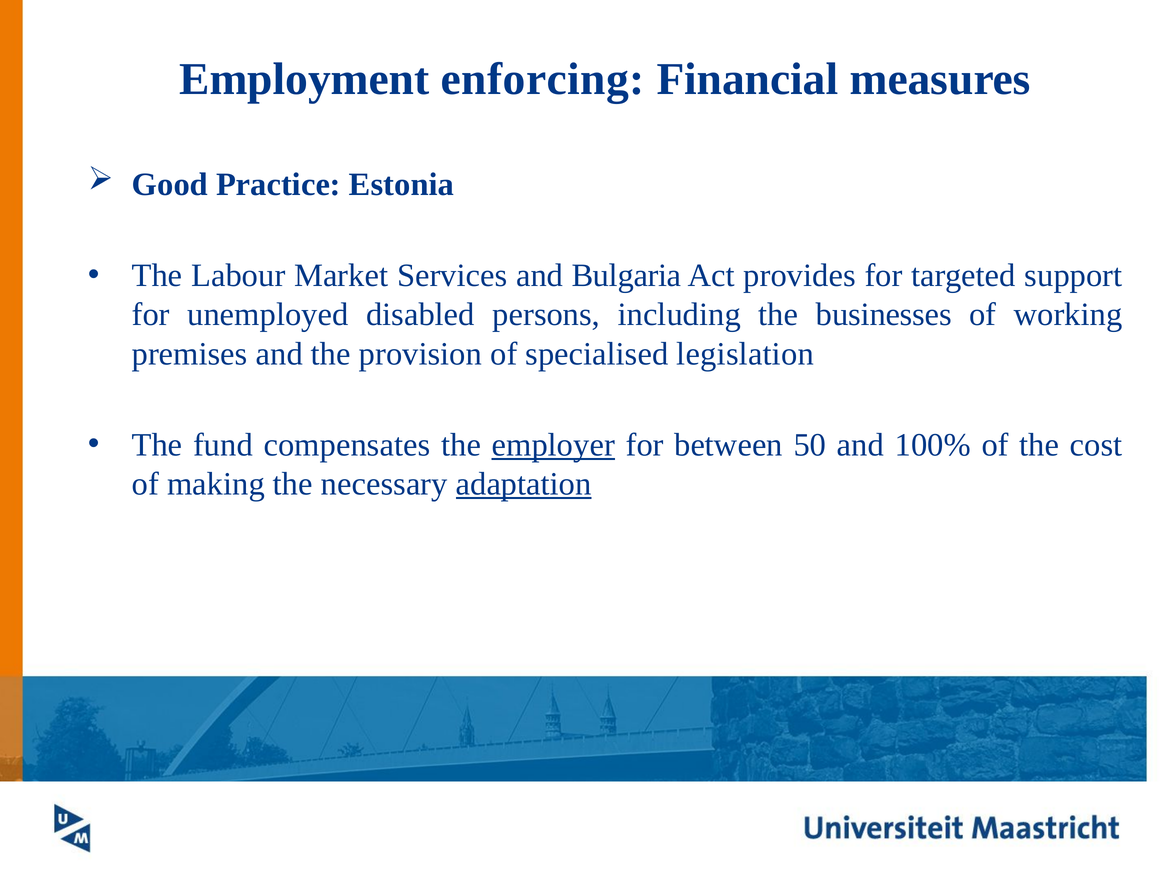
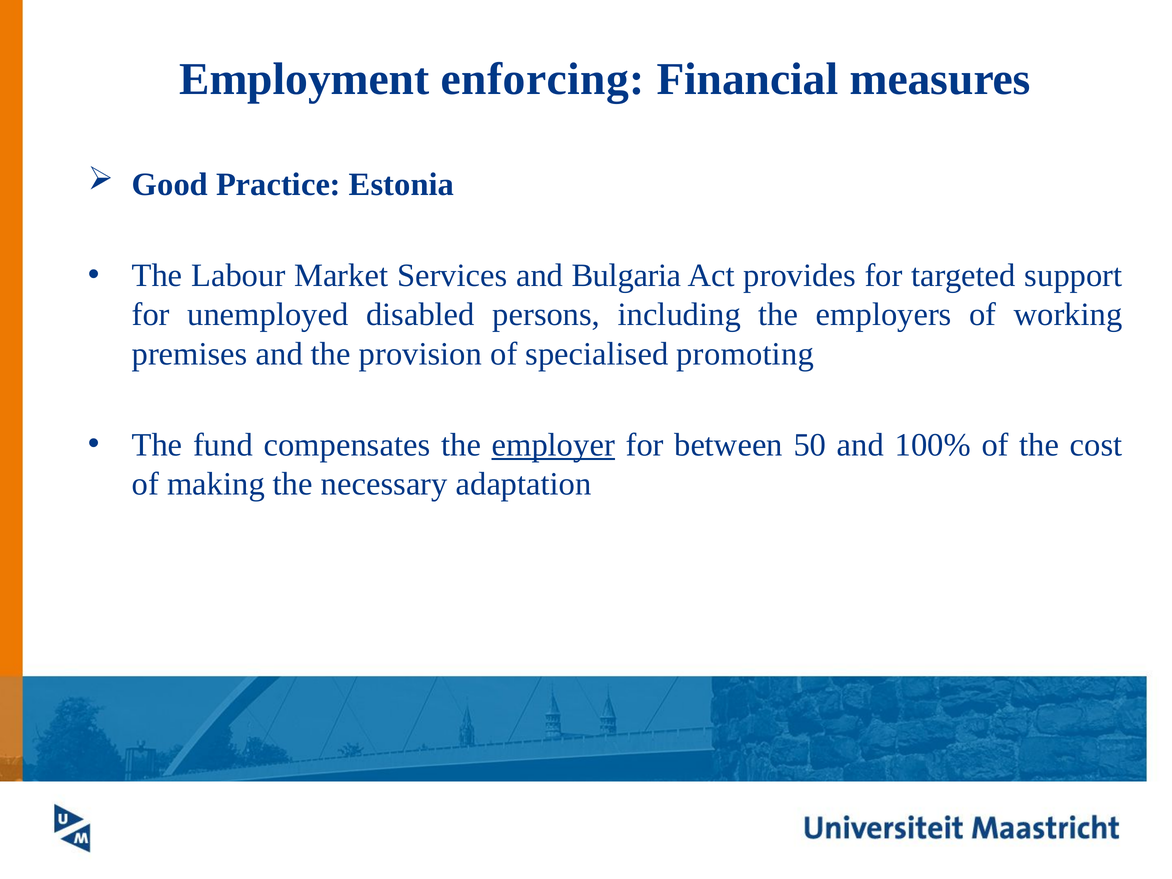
businesses: businesses -> employers (884, 315)
legislation: legislation -> promoting (745, 354)
adaptation underline: present -> none (524, 484)
